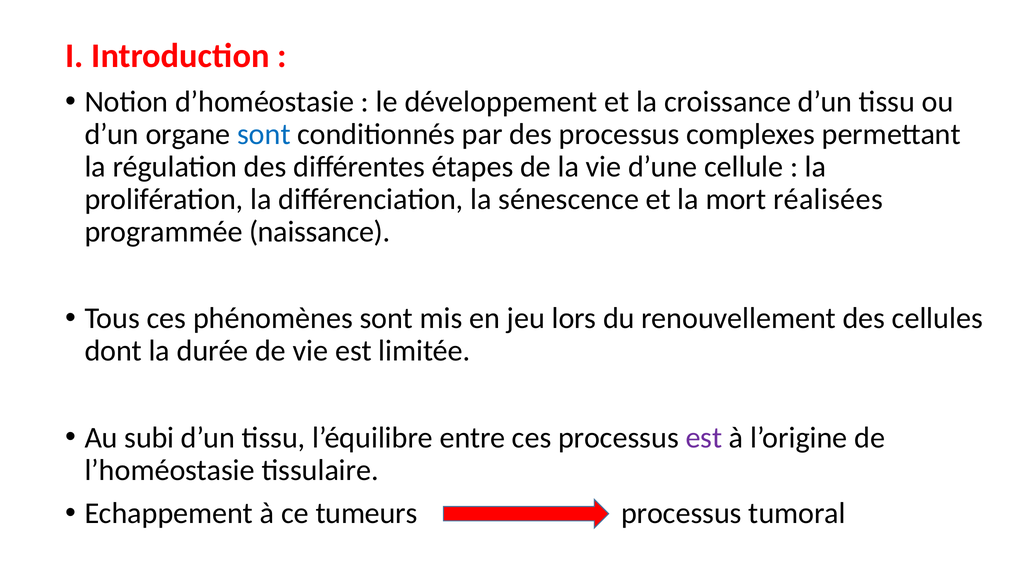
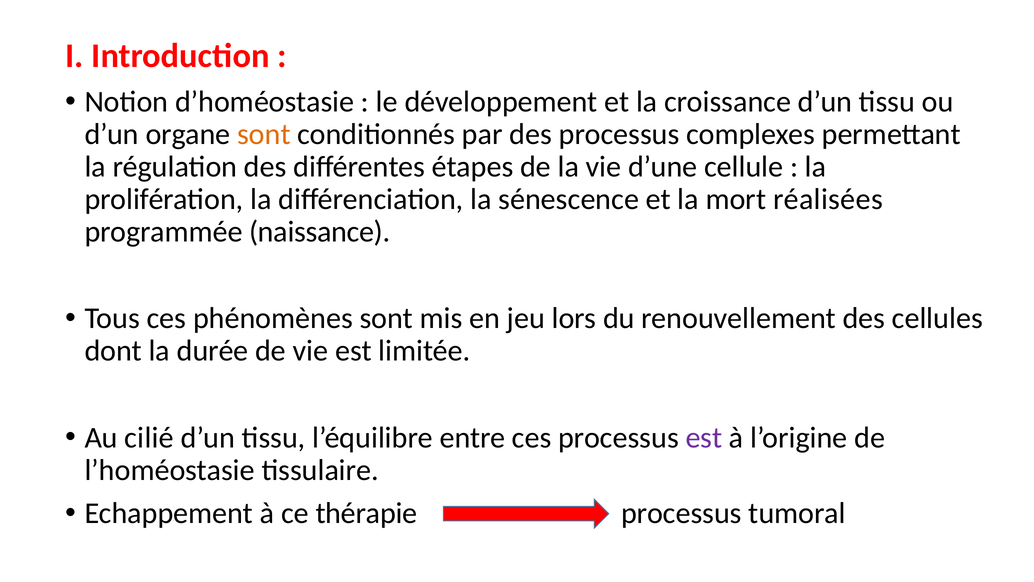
sont colour: blue -> orange (264, 134)
subi: subi -> cilié (149, 437)
tumeurs: tumeurs -> thérapie (366, 513)
